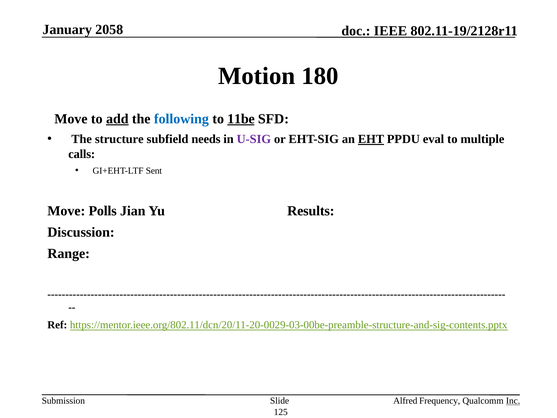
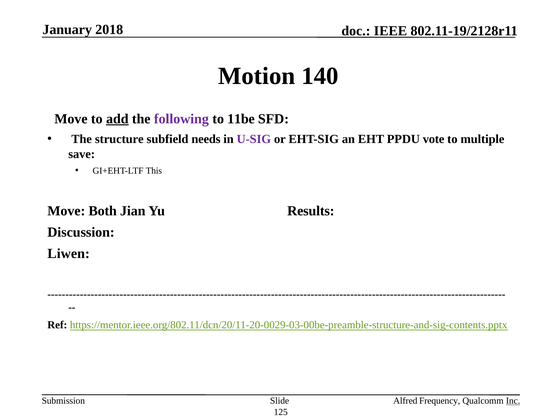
2058: 2058 -> 2018 (109, 30)
180: 180 -> 140 (320, 76)
following colour: blue -> purple (181, 119)
11be underline: present -> none (241, 119)
EHT underline: present -> none (371, 139)
eval: eval -> vote (434, 139)
calls: calls -> save (82, 154)
Sent: Sent -> This (154, 171)
Polls: Polls -> Both (103, 211)
Range: Range -> Liwen (69, 254)
